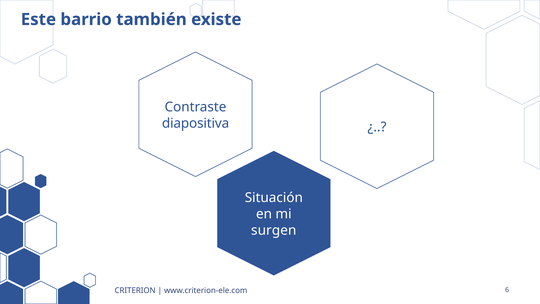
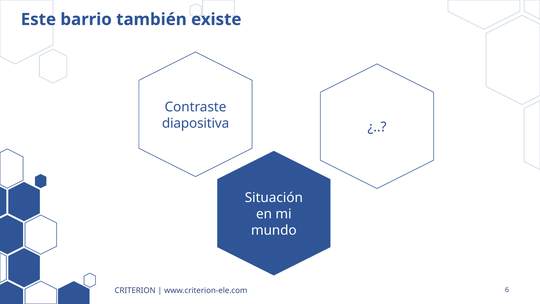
surgen: surgen -> mundo (274, 230)
